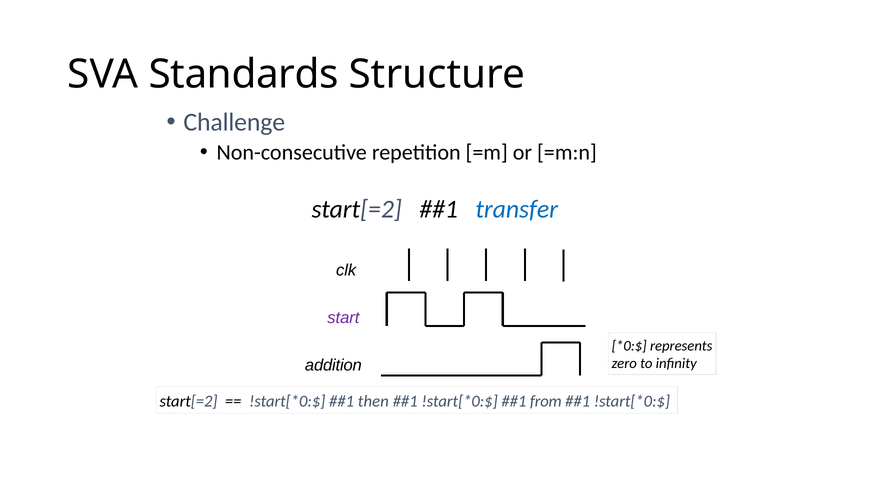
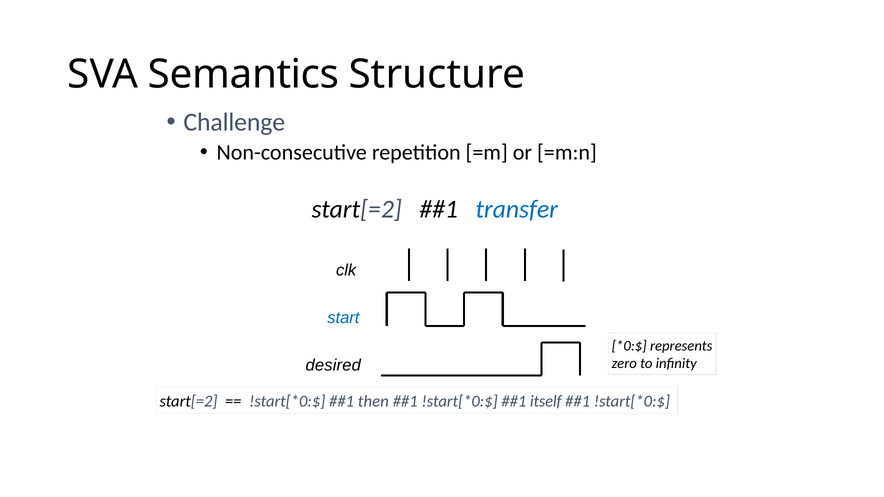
Standards: Standards -> Semantics (244, 74)
start colour: purple -> blue (343, 318)
addition: addition -> desired (333, 366)
from: from -> itself (546, 401)
